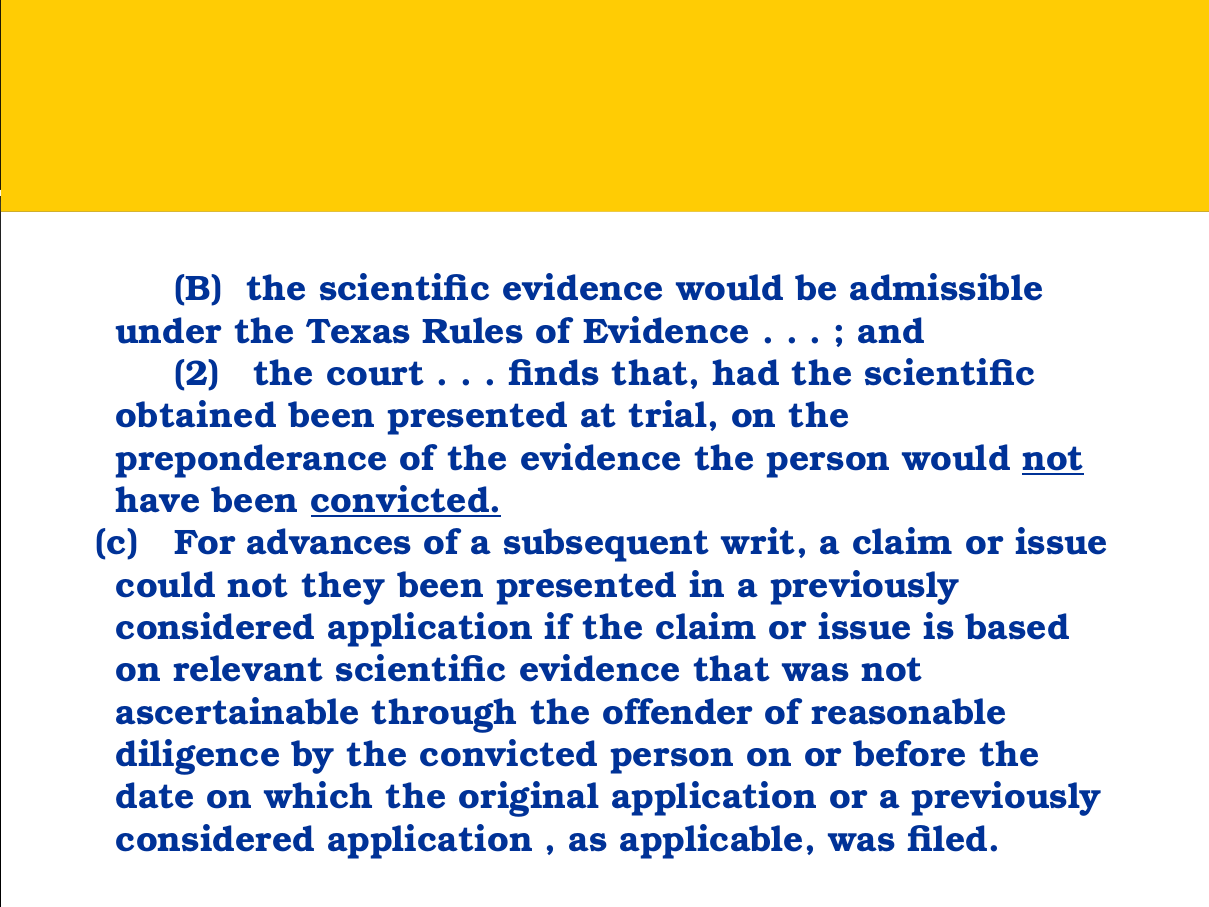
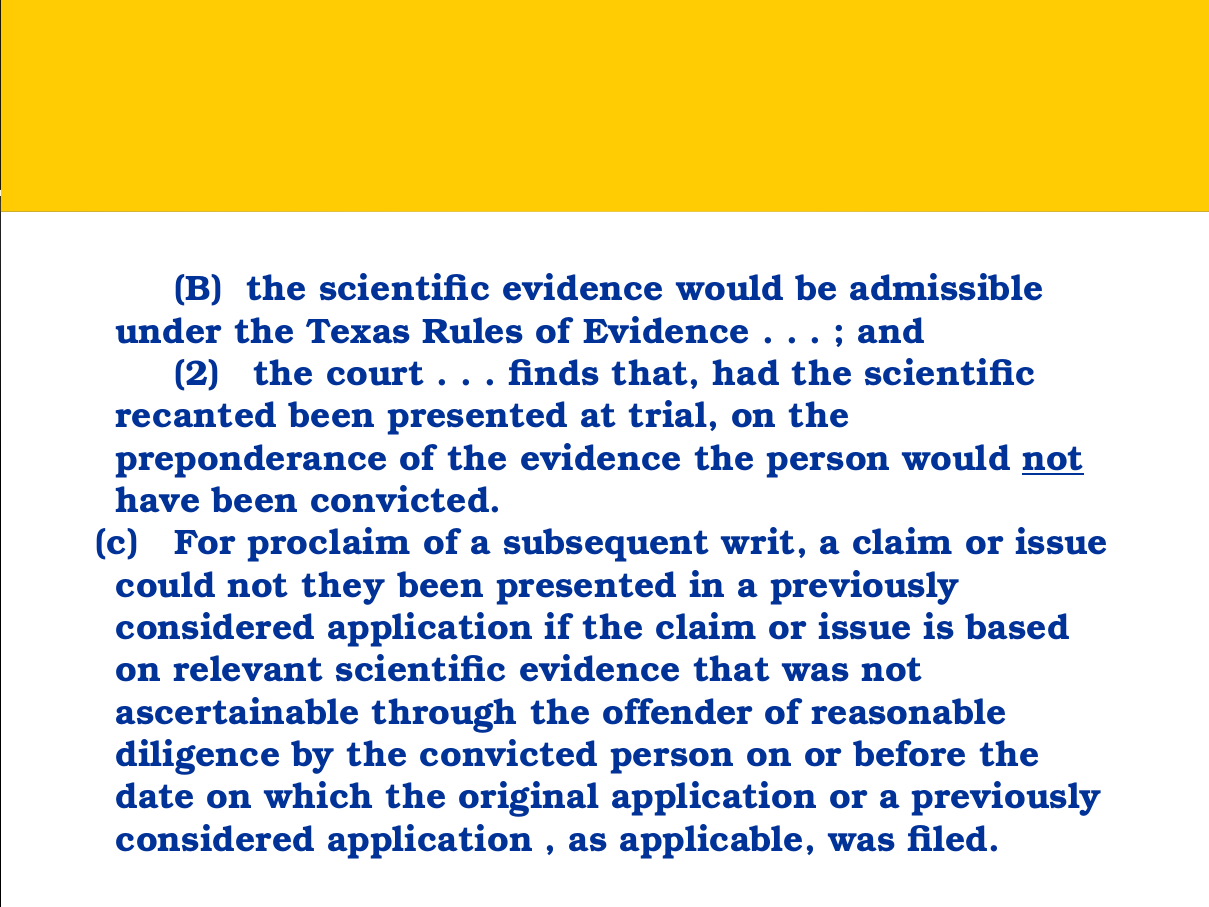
obtained: obtained -> recanted (196, 416)
convicted underline: present -> none (406, 501)
advances: advances -> proclaim (329, 543)
